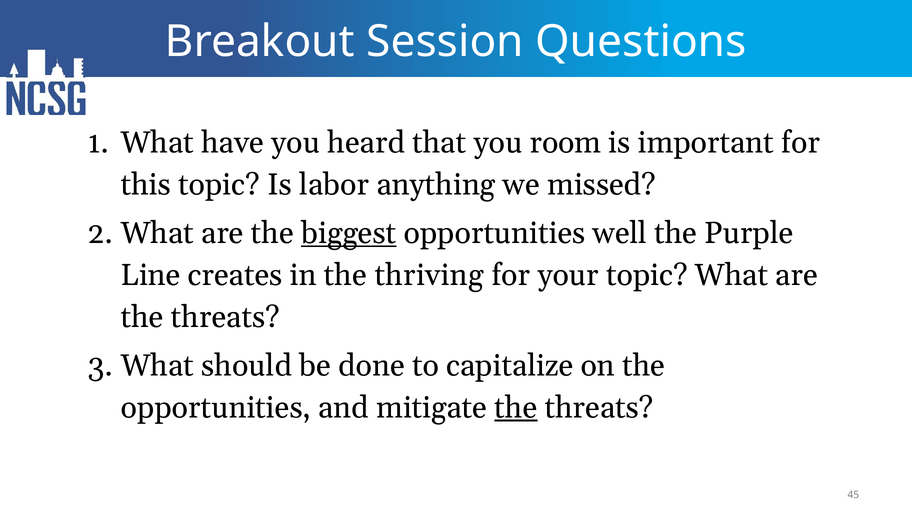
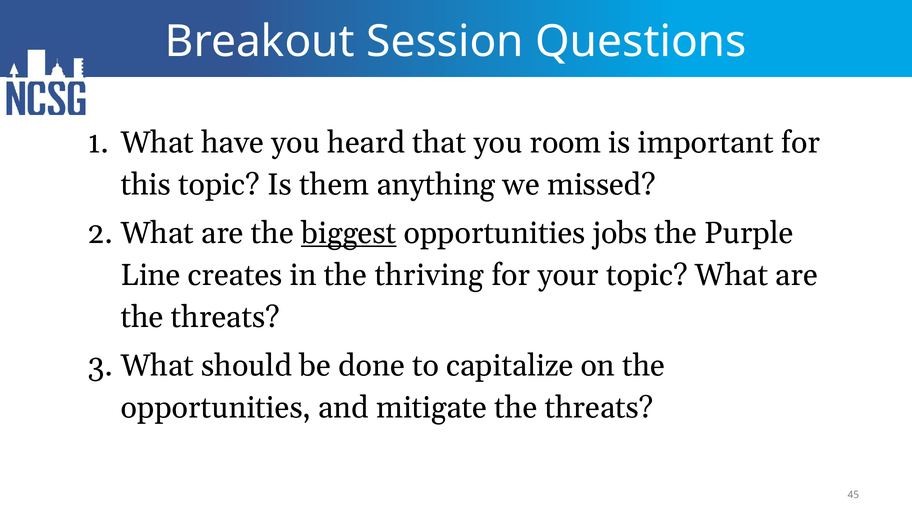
labor: labor -> them (334, 185)
well: well -> jobs (620, 233)
the underline: present -> none (516, 408)
